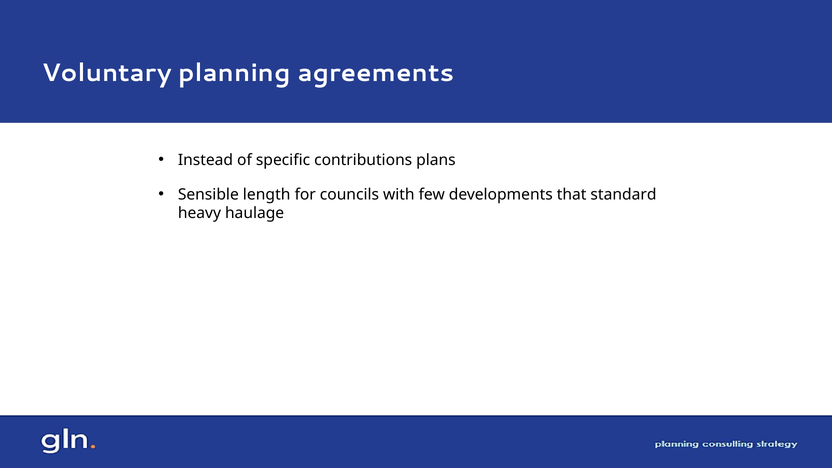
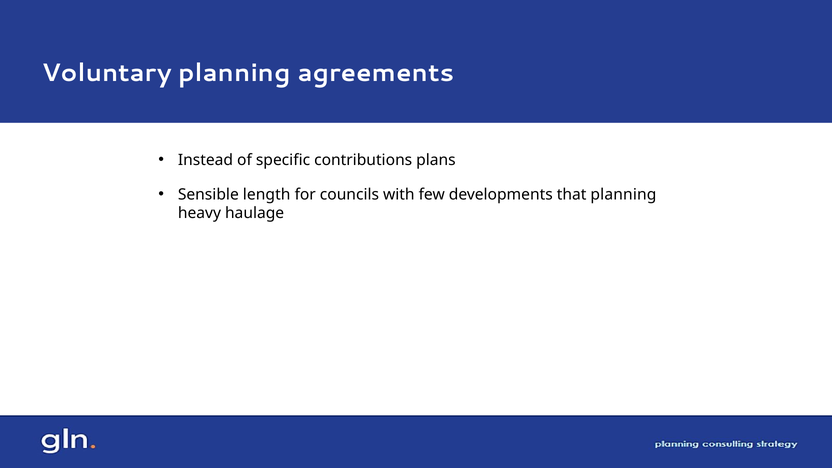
that standard: standard -> planning (623, 194)
